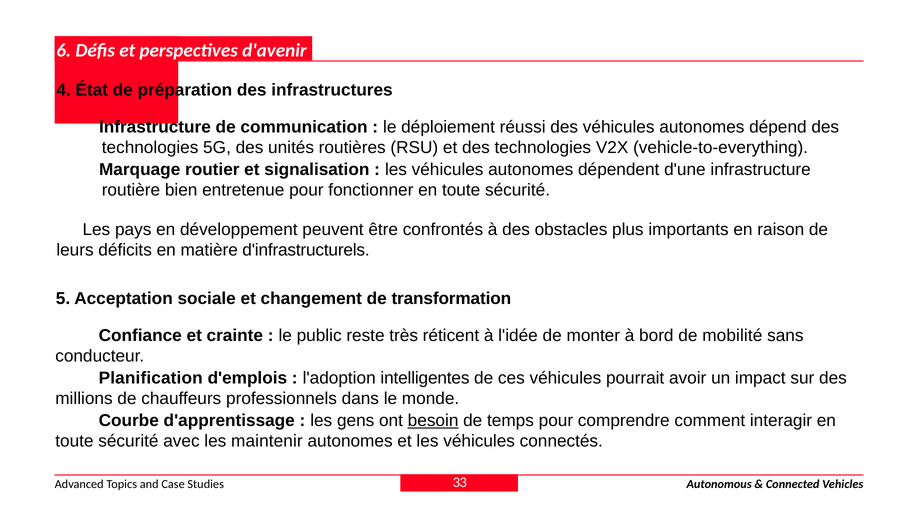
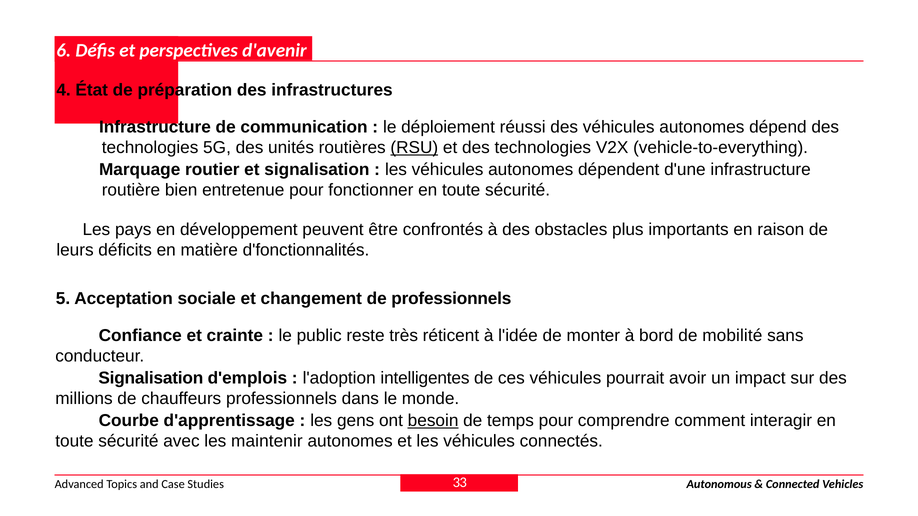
RSU underline: none -> present (414, 148)
d'infrastructurels: d'infrastructurels -> d'fonctionnalités (306, 250)
de transformation: transformation -> professionnels (451, 299)
Planification: Planification -> Signalisation (151, 378)
